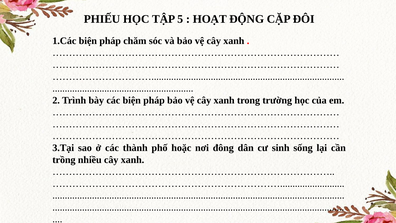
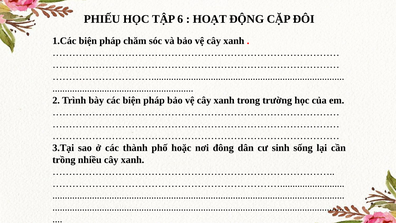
5: 5 -> 6 (180, 19)
